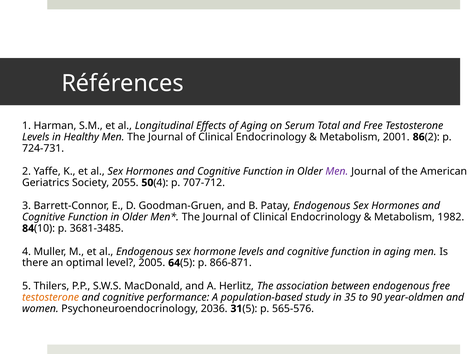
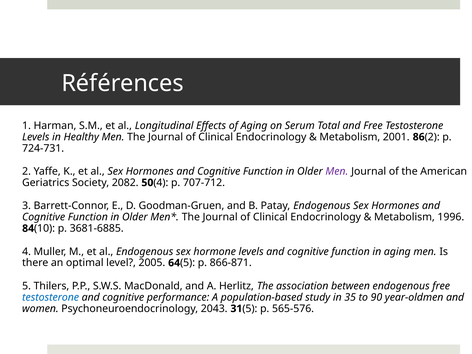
2055: 2055 -> 2082 (125, 183)
1982: 1982 -> 1996 (451, 217)
3681-3485: 3681-3485 -> 3681-6885 (97, 228)
testosterone colour: orange -> blue (51, 297)
2036: 2036 -> 2043 (214, 309)
